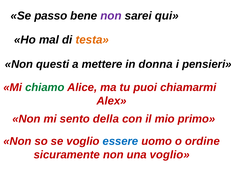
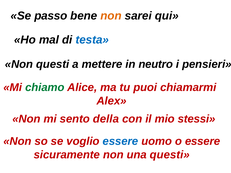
non colour: purple -> orange (111, 16)
testa colour: orange -> blue (92, 40)
donna: donna -> neutro (156, 64)
primo: primo -> stessi (197, 119)
o ordine: ordine -> essere (203, 141)
una voglio: voglio -> questi (170, 155)
